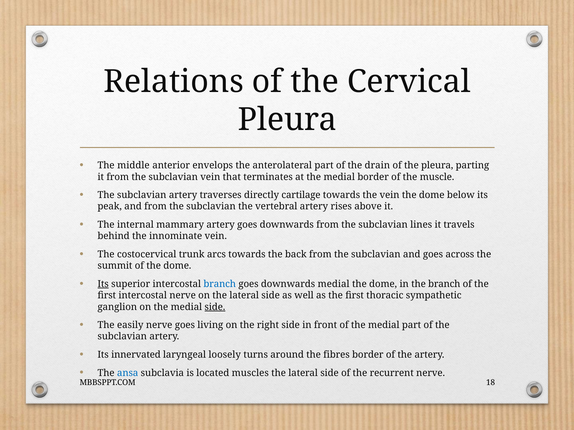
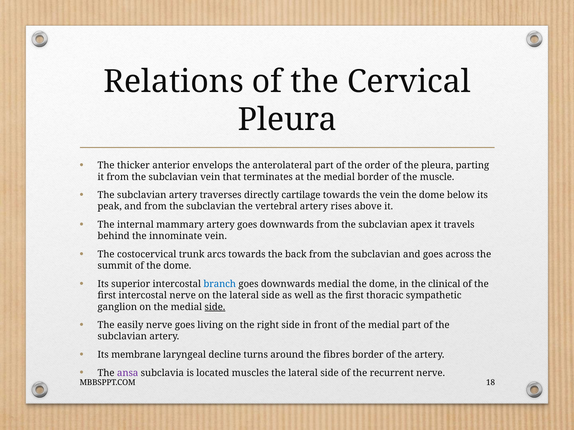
middle: middle -> thicker (133, 166)
drain: drain -> order (377, 166)
lines: lines -> apex (421, 225)
Its underline: present -> none (103, 284)
the branch: branch -> clinical (444, 284)
innervated: innervated -> membrane (136, 355)
loosely: loosely -> decline (225, 355)
ansa colour: blue -> purple (128, 373)
